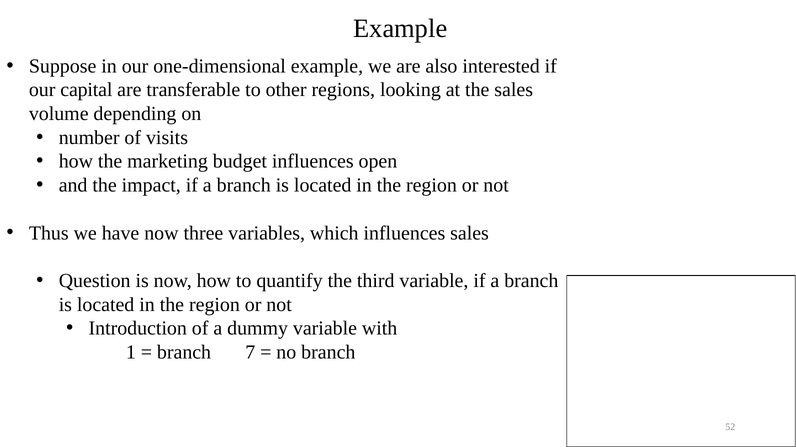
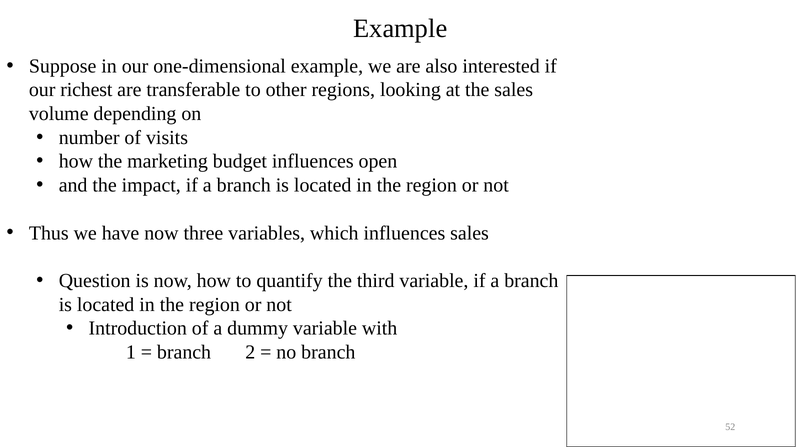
capital: capital -> richest (86, 90)
7: 7 -> 2 (250, 353)
